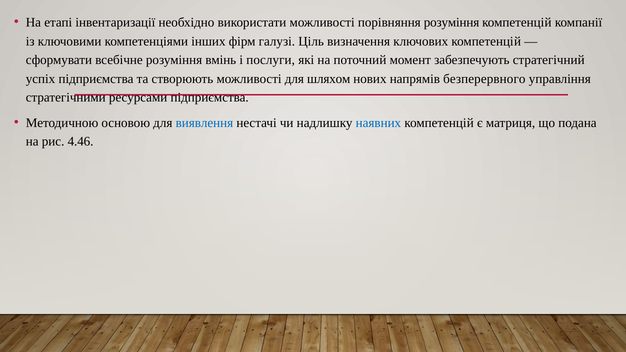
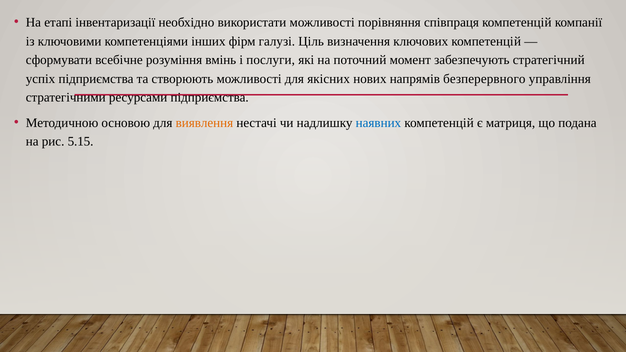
порівняння розуміння: розуміння -> співпраця (451, 22)
шляхом: шляхом -> якісних (329, 79)
виявлення colour: blue -> orange (204, 123)
4.46: 4.46 -> 5.15 (81, 142)
